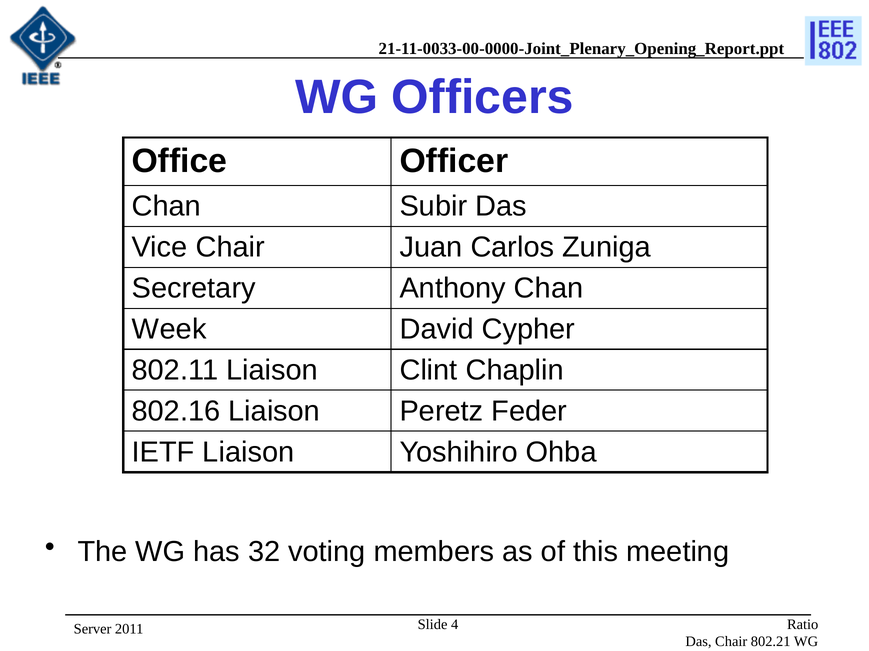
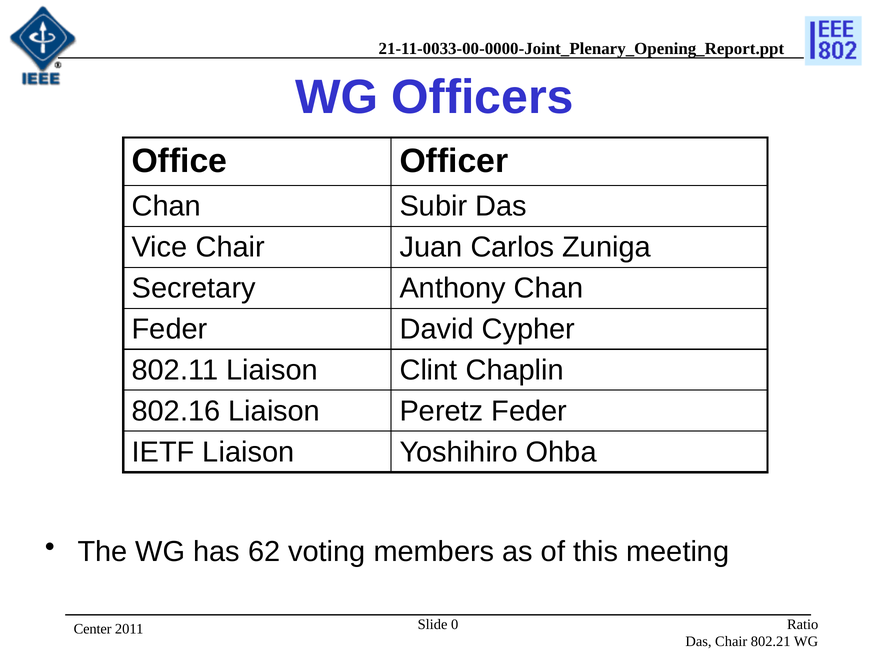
Week: Week -> Feder (170, 330)
32: 32 -> 62 (264, 552)
4: 4 -> 0 (455, 625)
Server: Server -> Center (93, 630)
